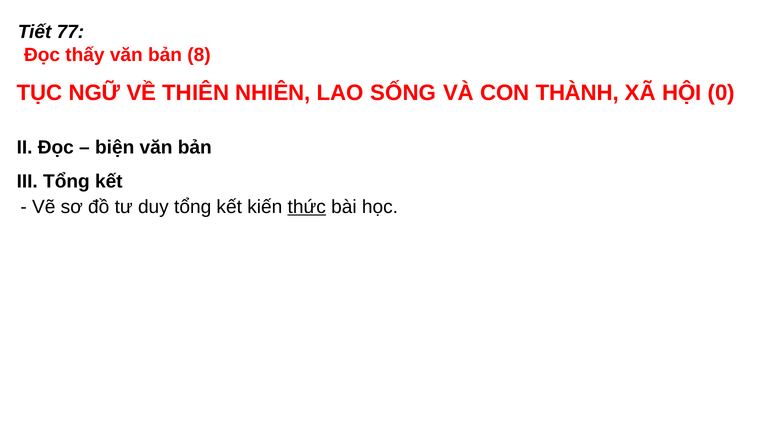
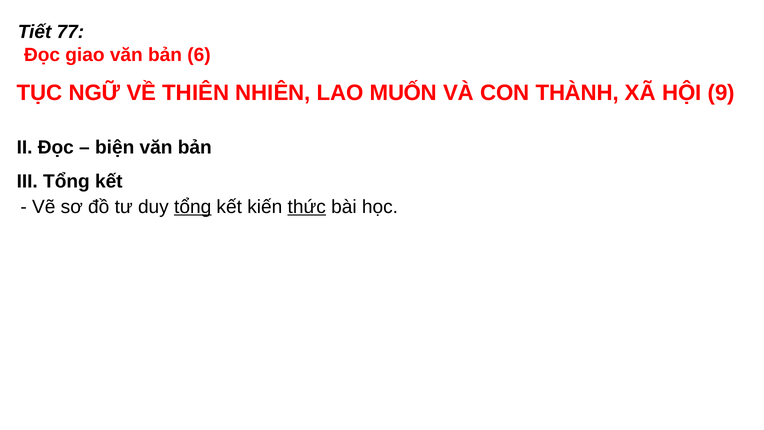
thấy: thấy -> giao (85, 55)
8: 8 -> 6 (199, 55)
SỐNG: SỐNG -> MUỐN (403, 93)
0: 0 -> 9 (721, 93)
tổng underline: none -> present (193, 207)
